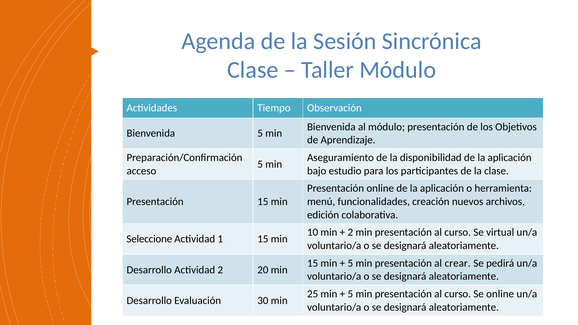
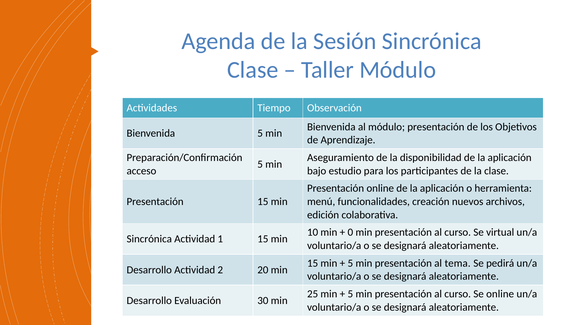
2: 2 -> 0 (350, 232)
Seleccione: Seleccione -> Sincrónica (149, 239)
crear: crear -> tema (458, 263)
